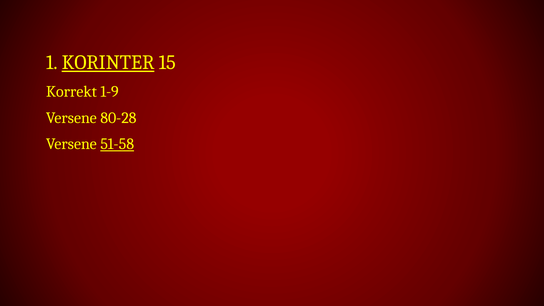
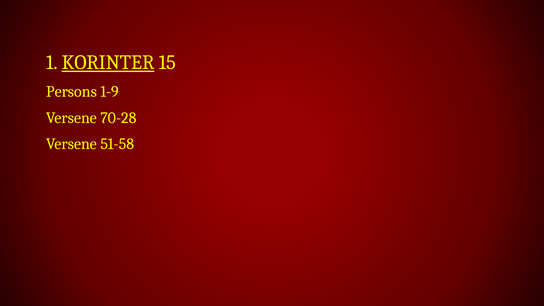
Korrekt: Korrekt -> Persons (72, 92)
80-28: 80-28 -> 70-28 (118, 118)
51-58 underline: present -> none (117, 144)
